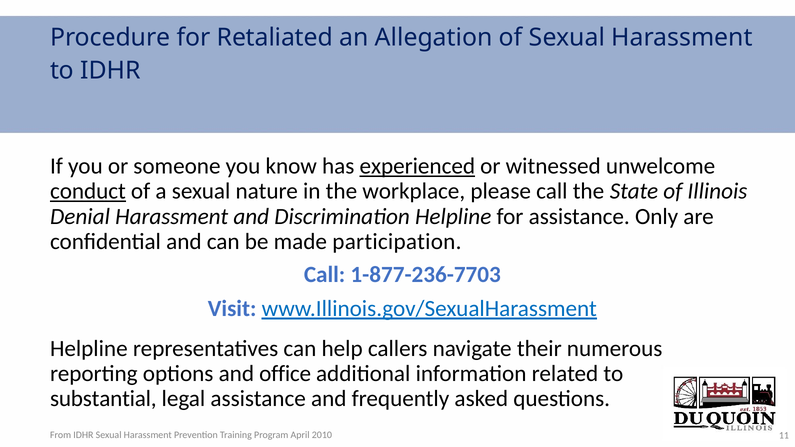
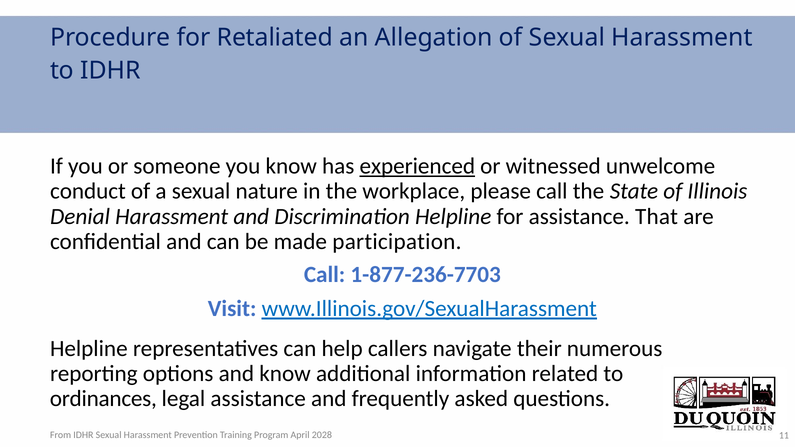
conduct underline: present -> none (88, 191)
Only: Only -> That (656, 216)
and office: office -> know (285, 374)
substantial: substantial -> ordinances (103, 399)
2010: 2010 -> 2028 (322, 435)
